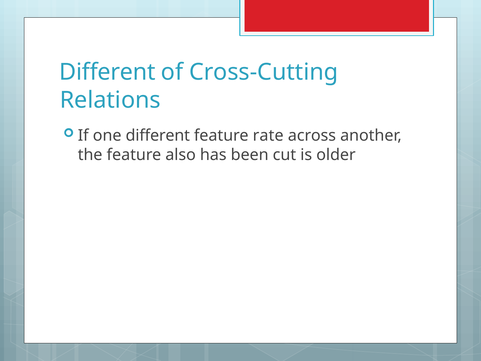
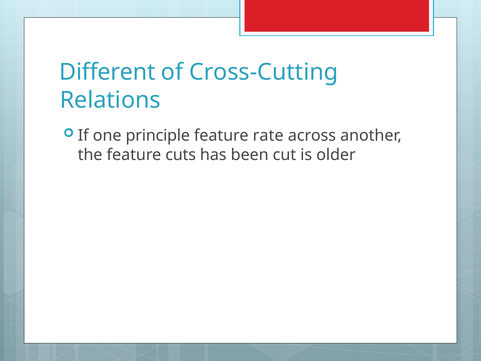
one different: different -> principle (158, 135)
also: also -> cuts (181, 155)
